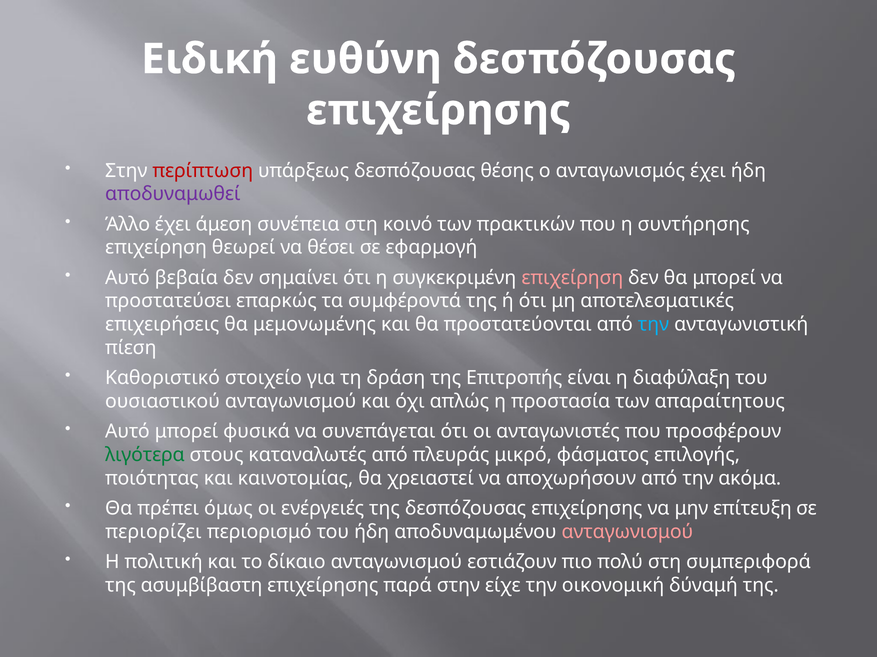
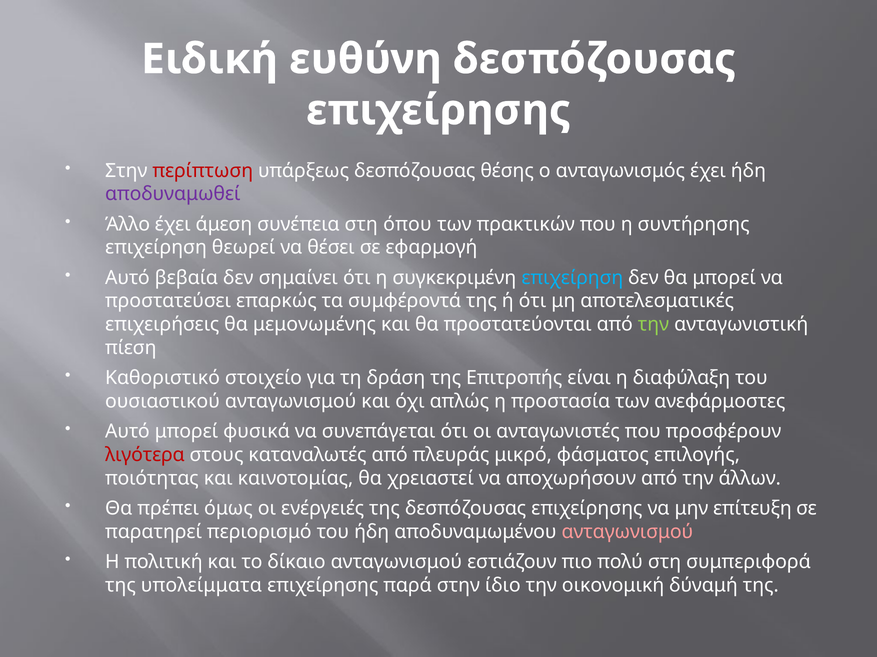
κοινό: κοινό -> όπου (407, 224)
επιχείρηση colour: pink -> light blue (572, 278)
την colour: light blue -> light green (653, 325)
απαραίτητους: απαραίτητους -> ανεφάρμοστες (720, 402)
λιγότερα colour: green -> red (145, 455)
ακόμα: ακόμα -> άλλων (750, 479)
περιορίζει: περιορίζει -> παρατηρεί (154, 532)
ασυμβίβαστη: ασυμβίβαστη -> υπολείμματα (201, 586)
είχε: είχε -> ίδιο (503, 586)
